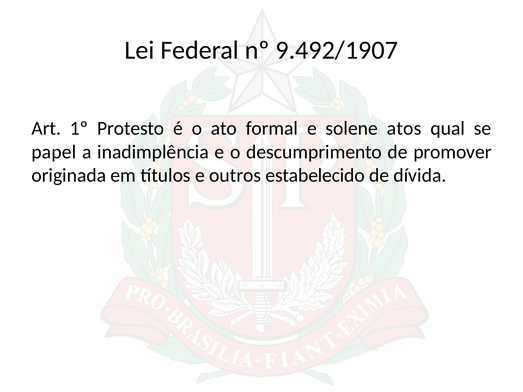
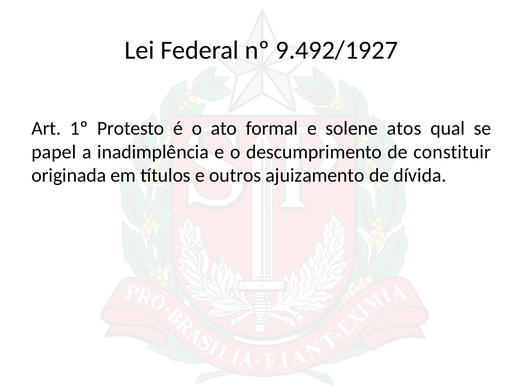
9.492/1907: 9.492/1907 -> 9.492/1927 (337, 50)
promover: promover -> constituir (452, 152)
estabelecido: estabelecido -> ajuizamento (315, 176)
